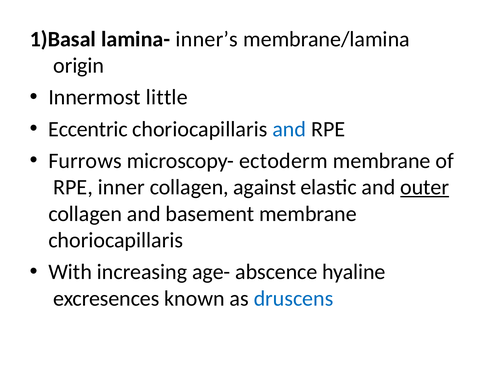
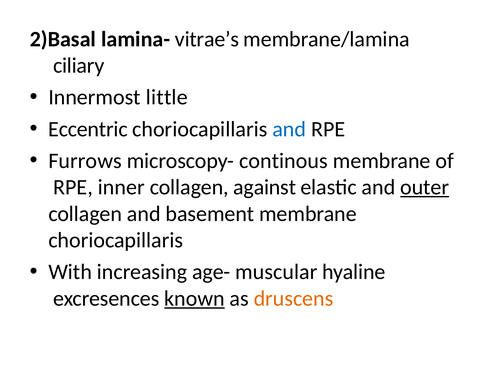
1)Basal: 1)Basal -> 2)Basal (63, 39)
inner’s: inner’s -> vitrae’s (207, 39)
origin: origin -> ciliary (79, 66)
ectoderm: ectoderm -> continous (283, 161)
abscence: abscence -> muscular (276, 272)
known underline: none -> present (194, 298)
druscens colour: blue -> orange (294, 298)
